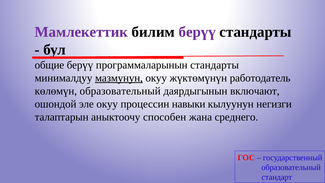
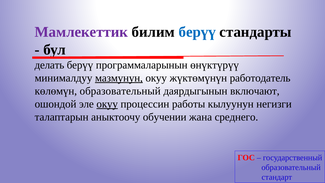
берүү colour: purple -> blue (197, 32)
общие: общие -> делать (49, 65)
программаларынын стандарты: стандарты -> өнүктүрүү (215, 65)
окуу underline: none -> present (107, 104)
навыки: навыки -> работы (189, 104)
способен: способен -> обучении (165, 117)
